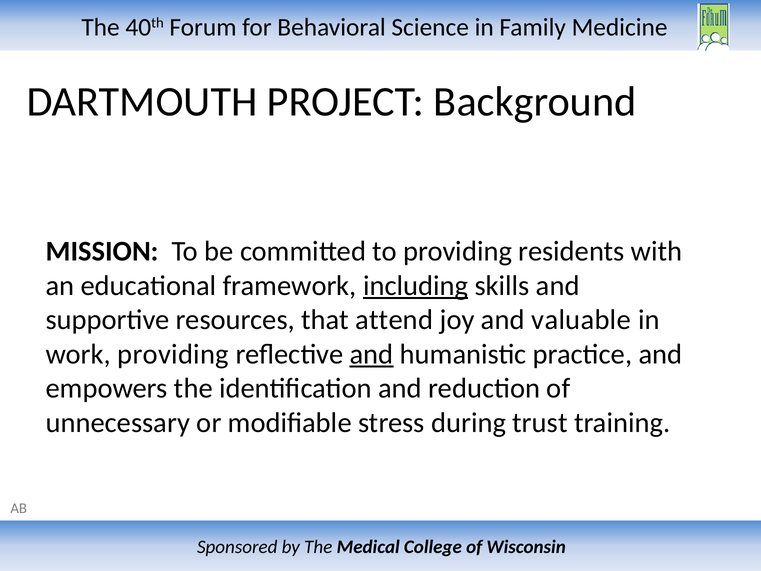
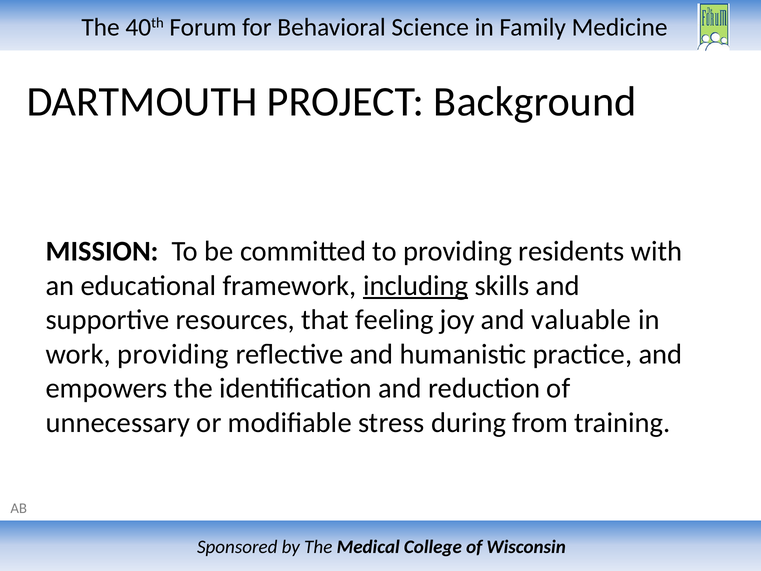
attend: attend -> feeling (394, 320)
and underline: present -> none (372, 354)
trust: trust -> from (540, 423)
